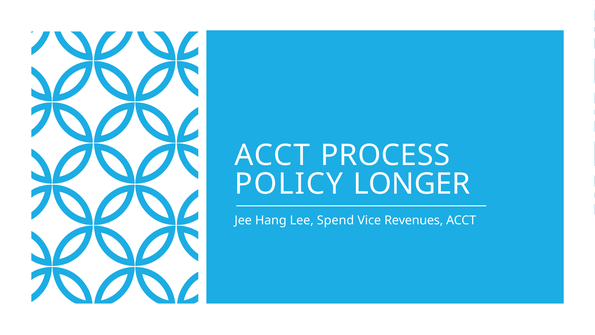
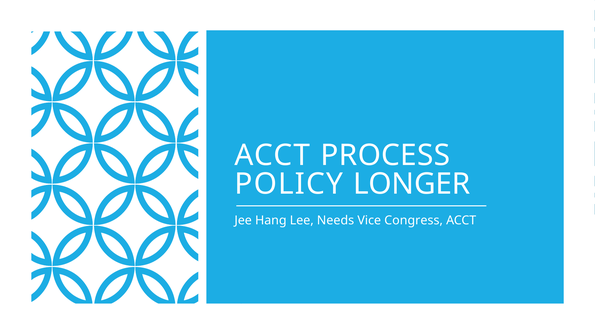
Spend: Spend -> Needs (336, 220)
Revenues: Revenues -> Congress (414, 220)
